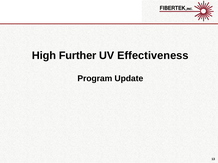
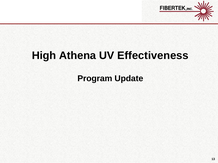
Further: Further -> Athena (78, 56)
